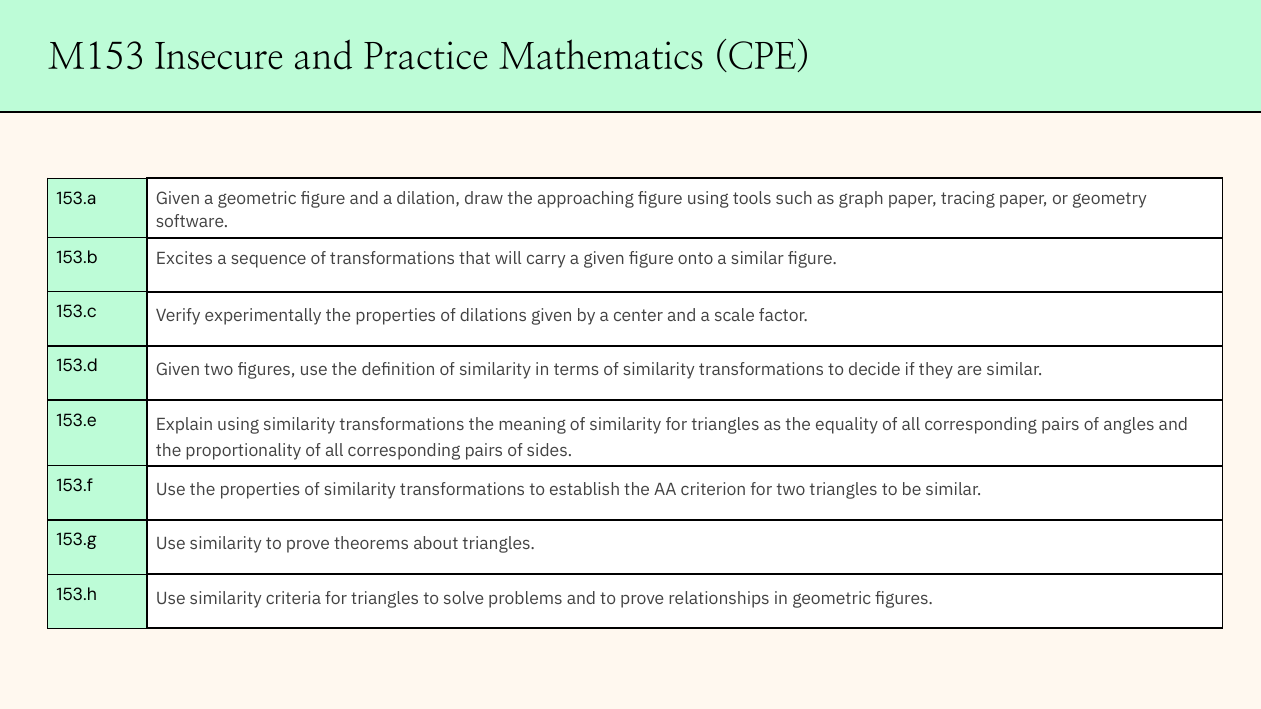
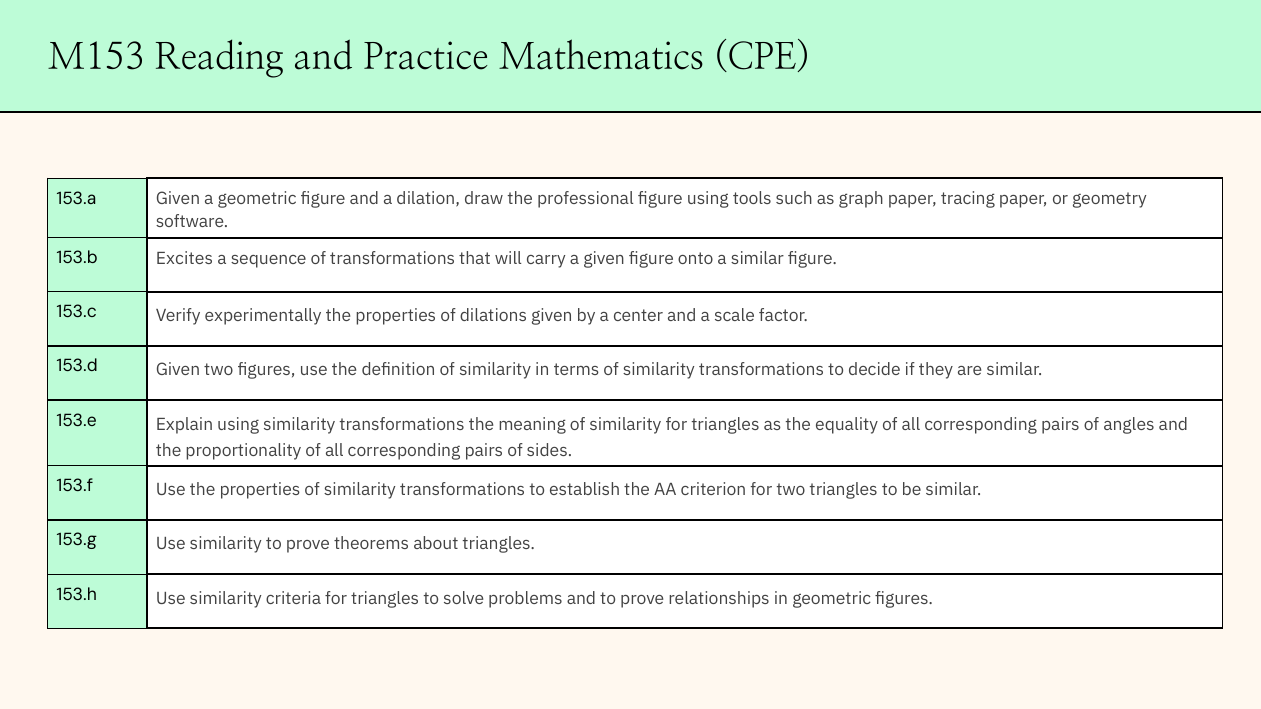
Insecure: Insecure -> Reading (219, 58)
approaching: approaching -> professional (585, 199)
